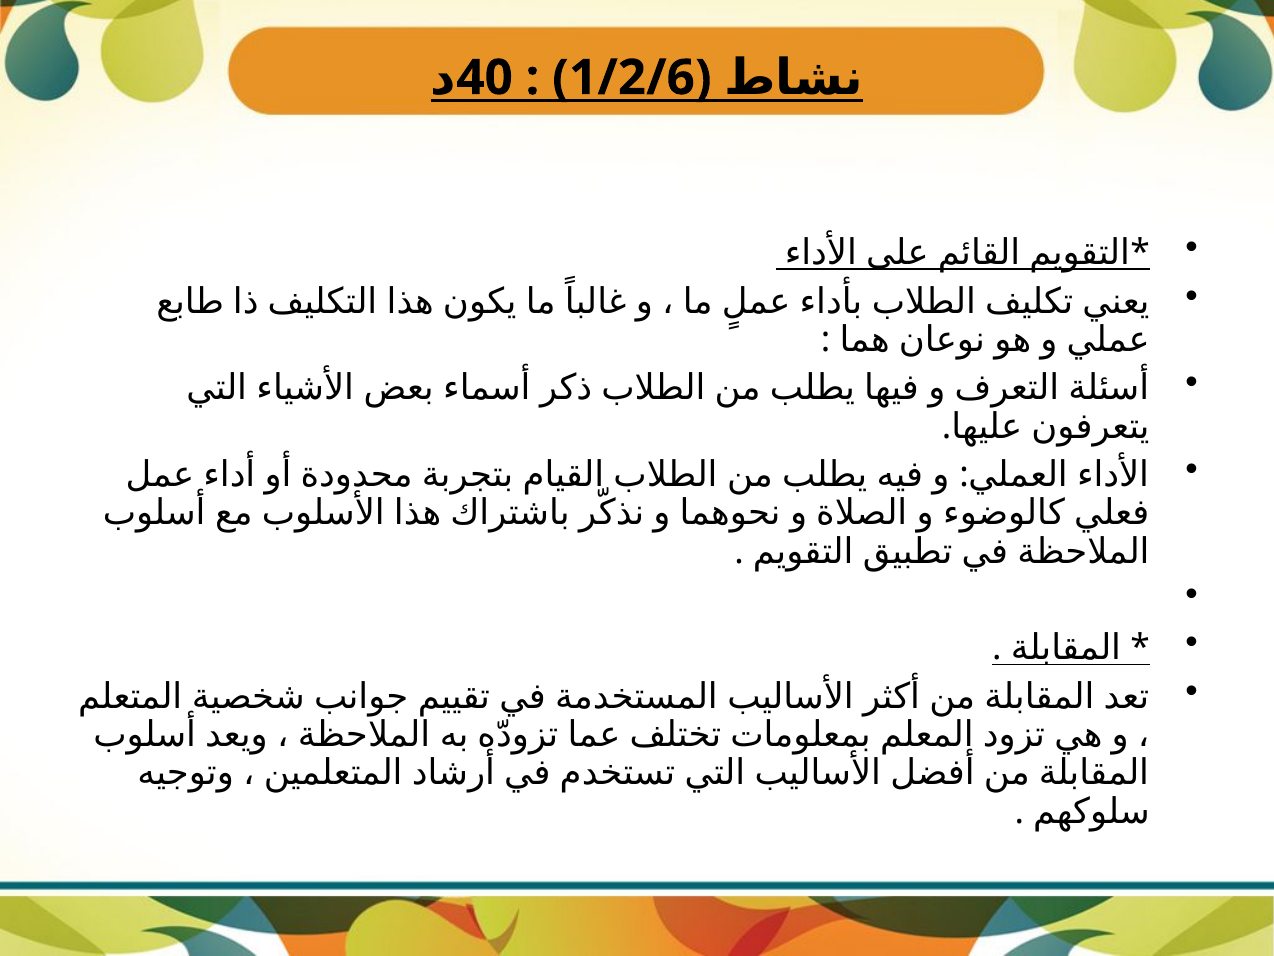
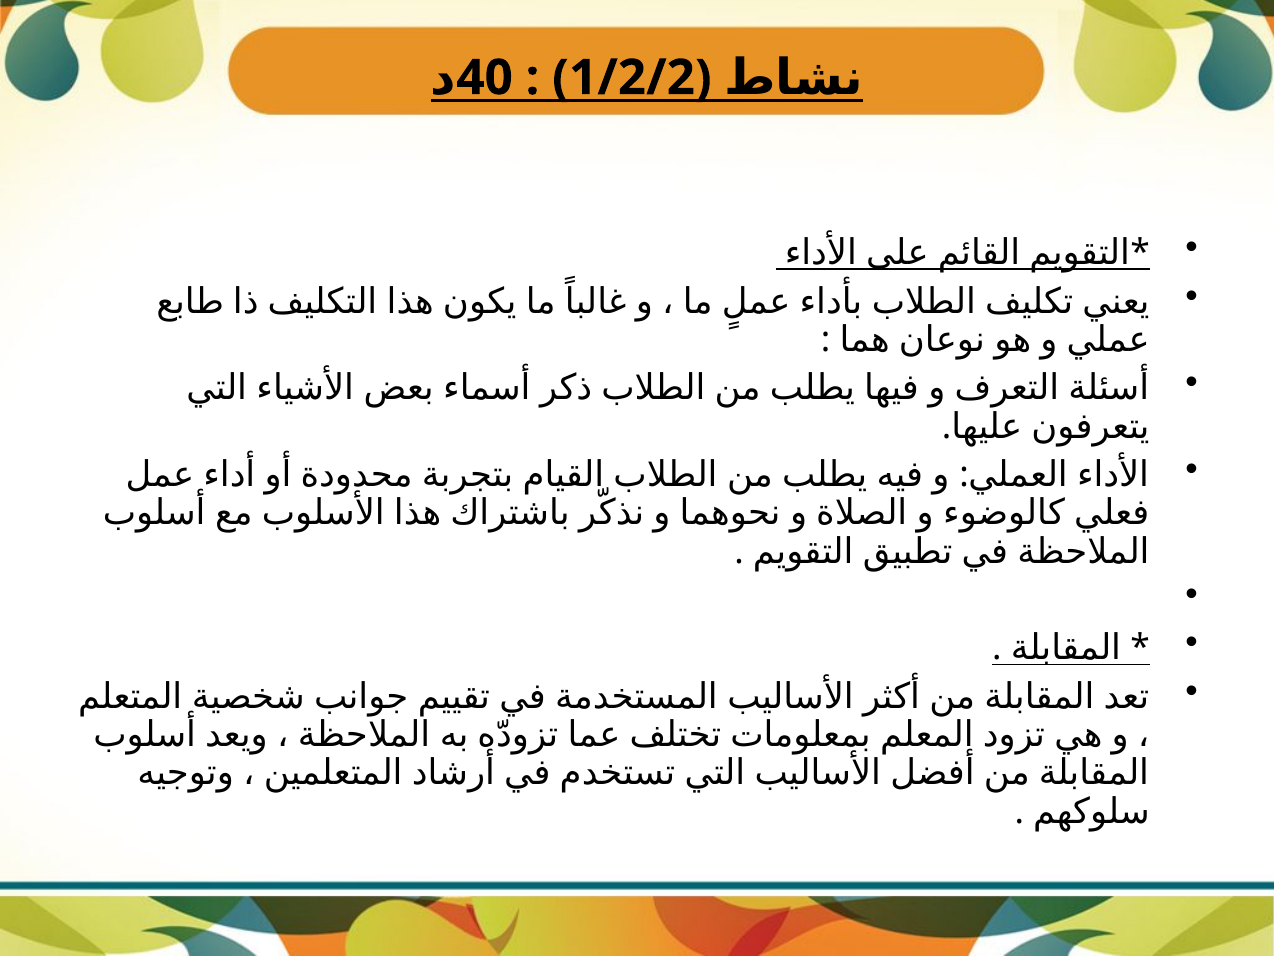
1/2/6: 1/2/6 -> 1/2/2 (632, 78)
